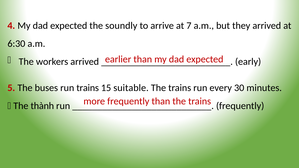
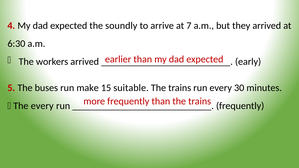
run trains: trains -> make (88, 88)
The thành: thành -> every (42, 106)
